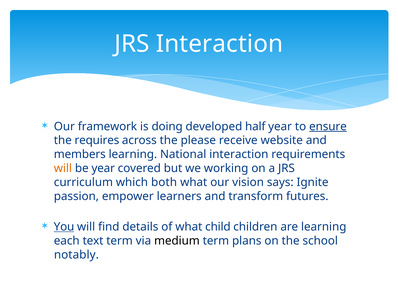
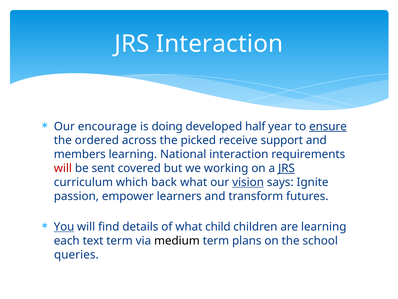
framework: framework -> encourage (107, 126)
requires: requires -> ordered (97, 140)
please: please -> picked (198, 140)
website: website -> support (282, 140)
will colour: orange -> red (63, 168)
be year: year -> sent (103, 168)
JRS underline: none -> present (286, 168)
both: both -> back (164, 182)
vision underline: none -> present (248, 182)
notably: notably -> queries (76, 254)
